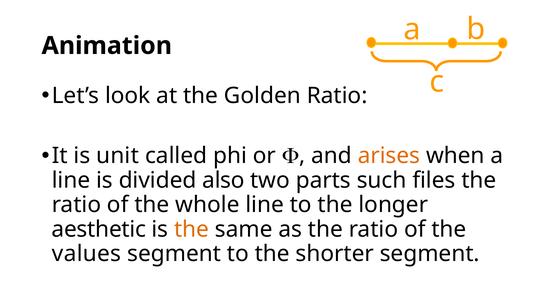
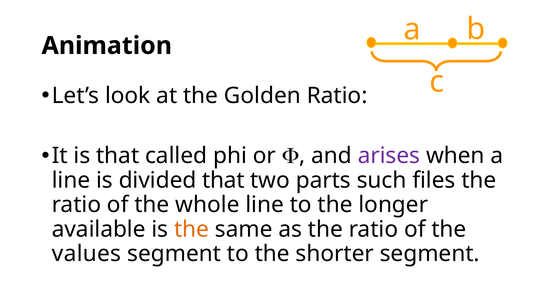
is unit: unit -> that (118, 156)
arises colour: orange -> purple (389, 156)
divided also: also -> that (223, 181)
aesthetic: aesthetic -> available (99, 230)
